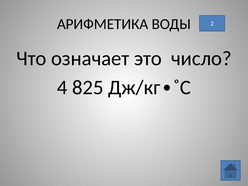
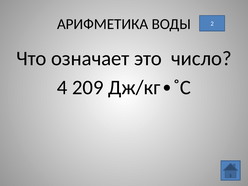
825: 825 -> 209 (88, 87)
